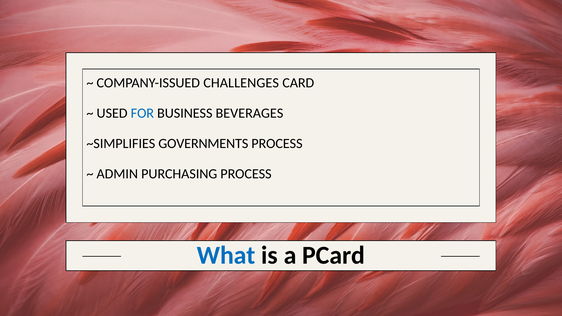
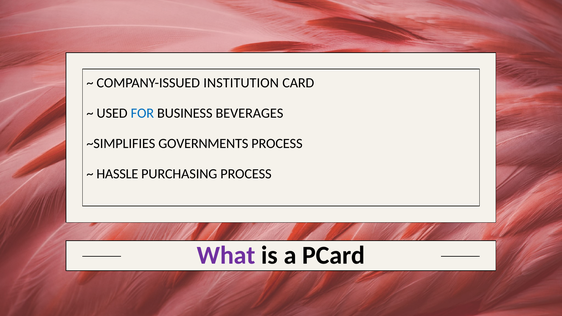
CHALLENGES: CHALLENGES -> INSTITUTION (241, 83)
ADMIN: ADMIN -> HASSLE (117, 174)
What colour: blue -> purple (226, 255)
